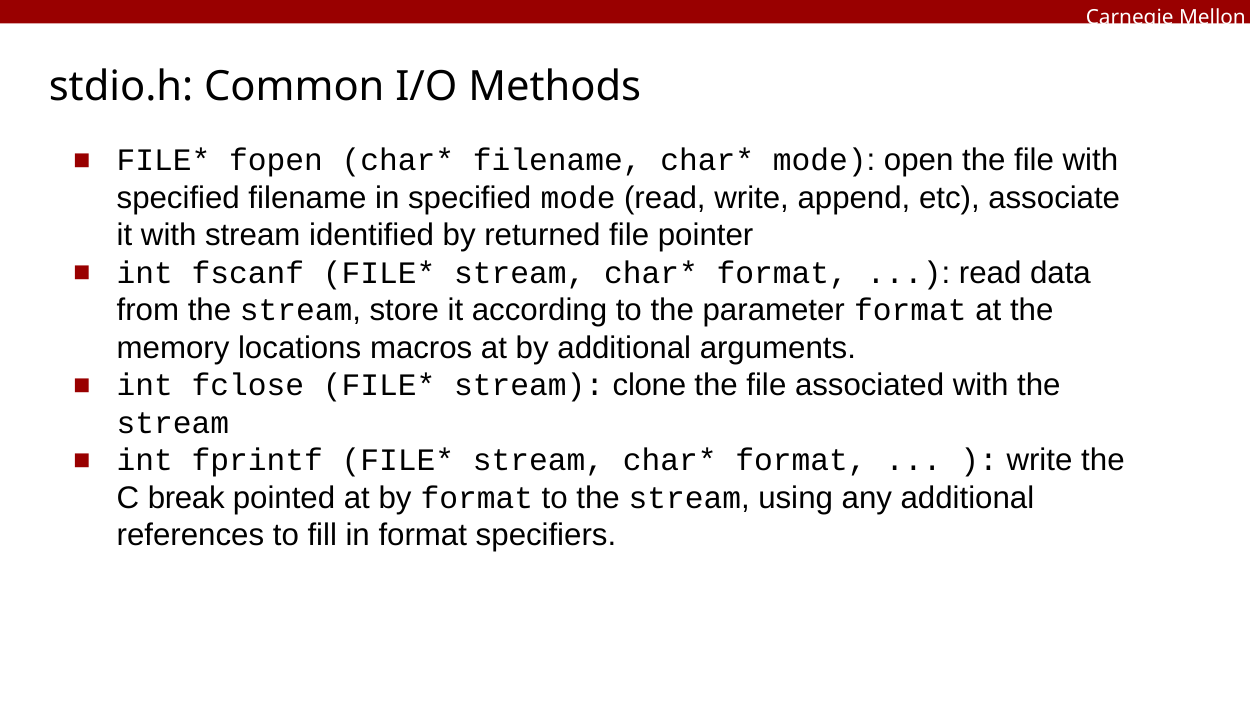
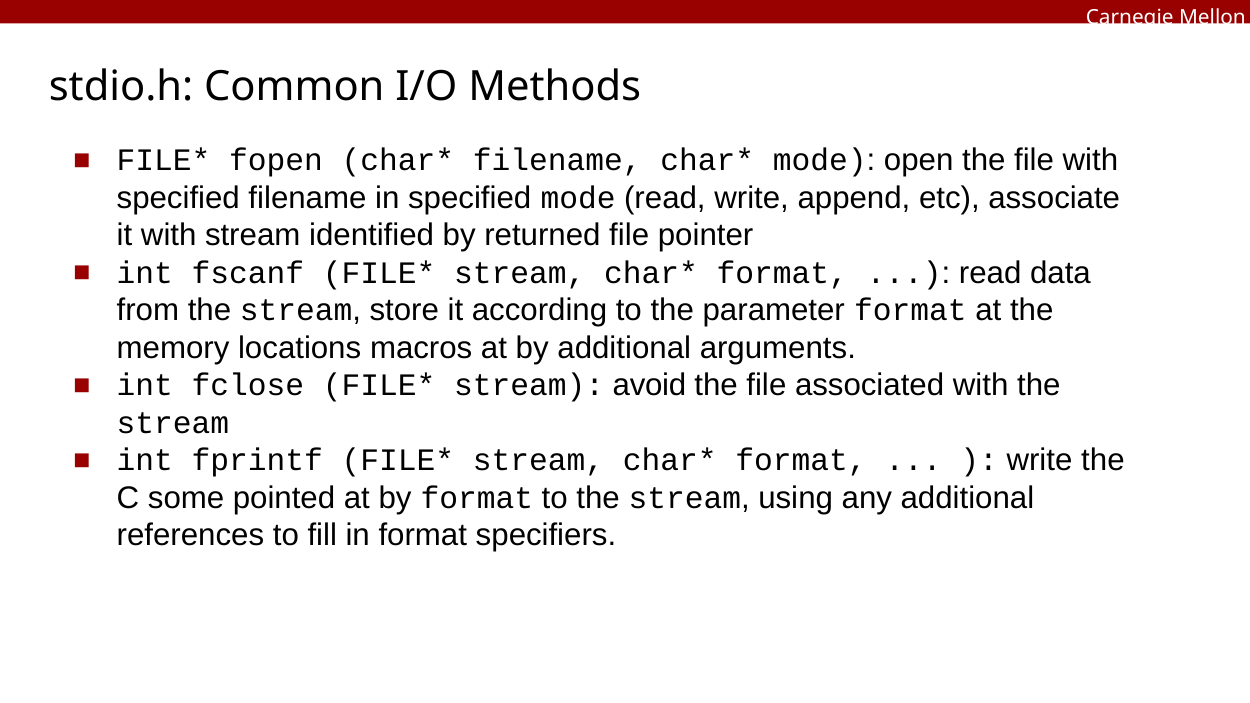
clone: clone -> avoid (649, 386)
break: break -> some (186, 498)
